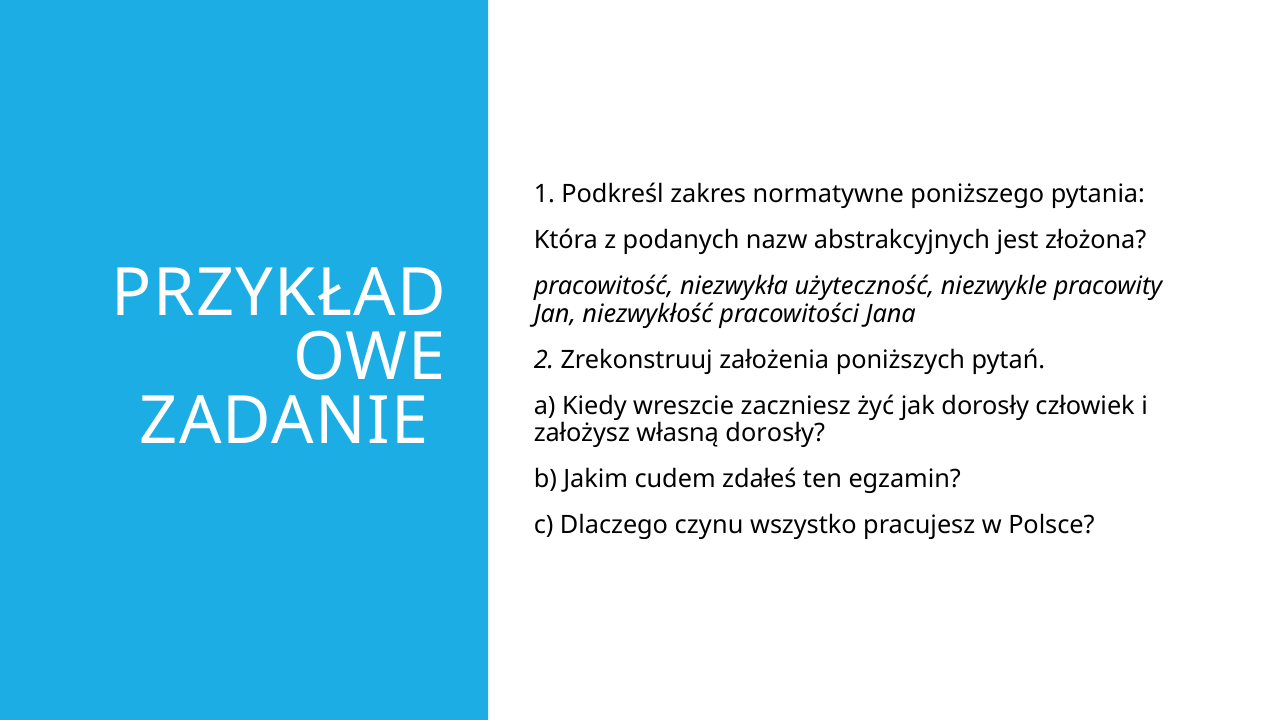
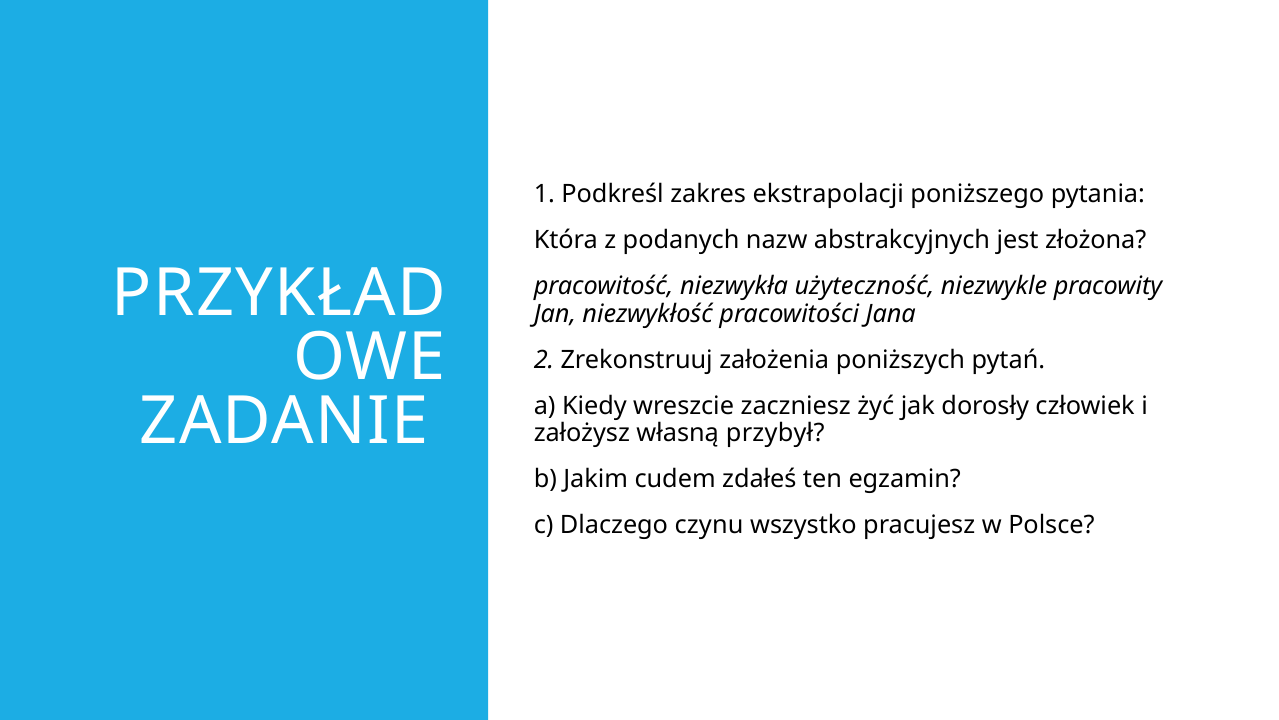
normatywne: normatywne -> ekstrapolacji (828, 194)
własną dorosły: dorosły -> przybył (775, 433)
